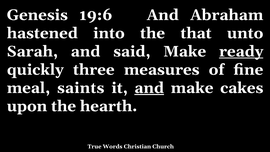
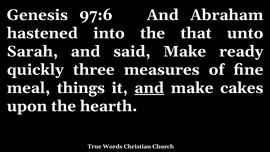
19:6: 19:6 -> 97:6 (96, 15)
ready underline: present -> none (241, 51)
saints: saints -> things (81, 88)
